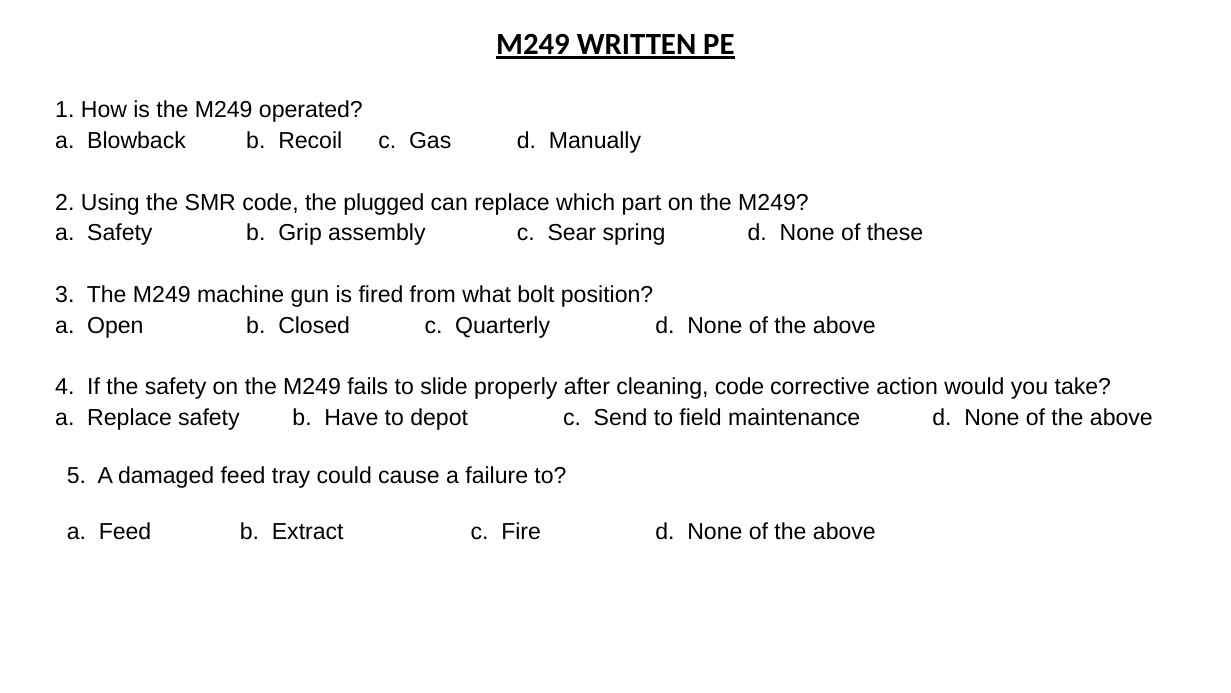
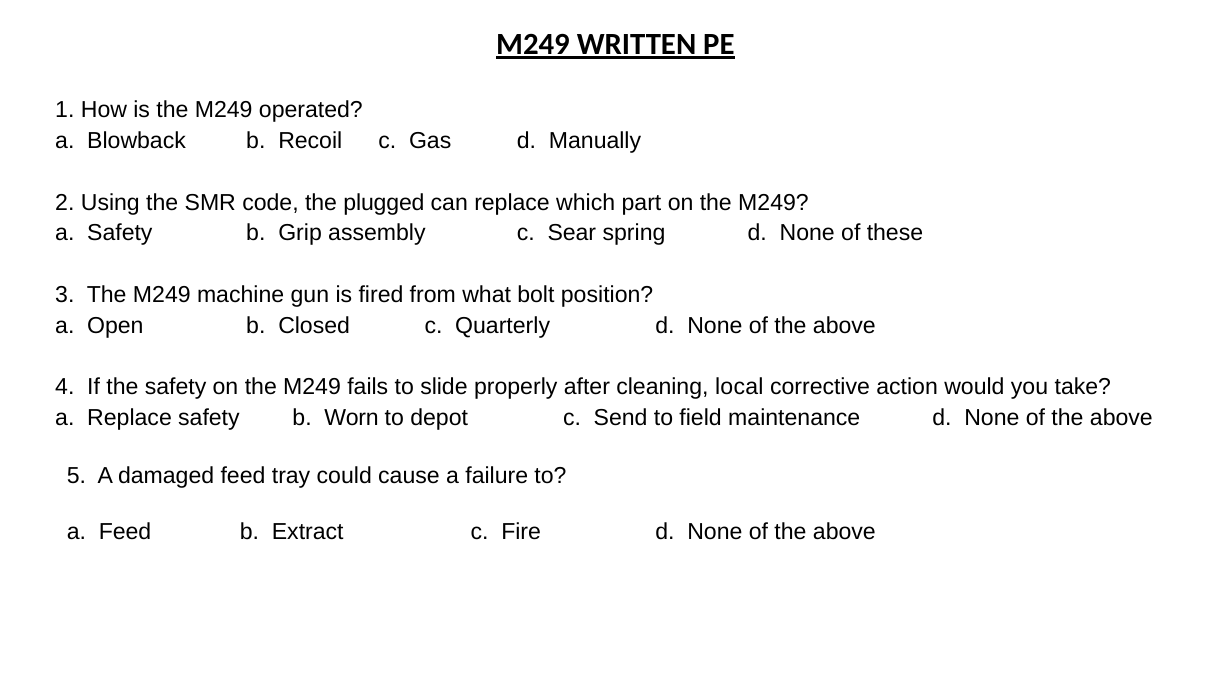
cleaning code: code -> local (739, 387)
Have: Have -> Worn (352, 418)
